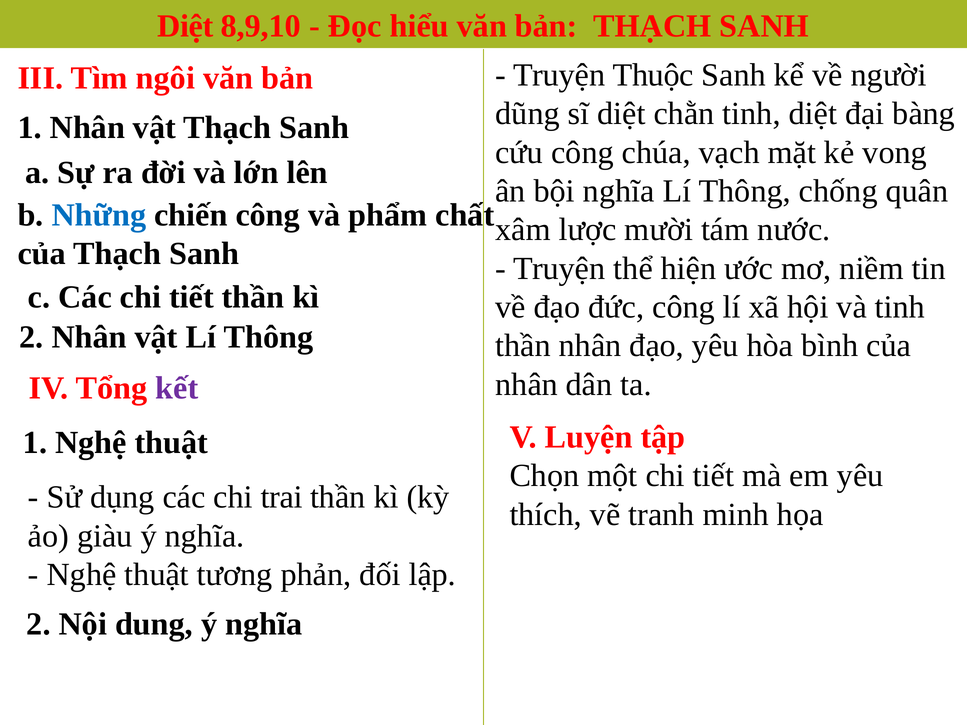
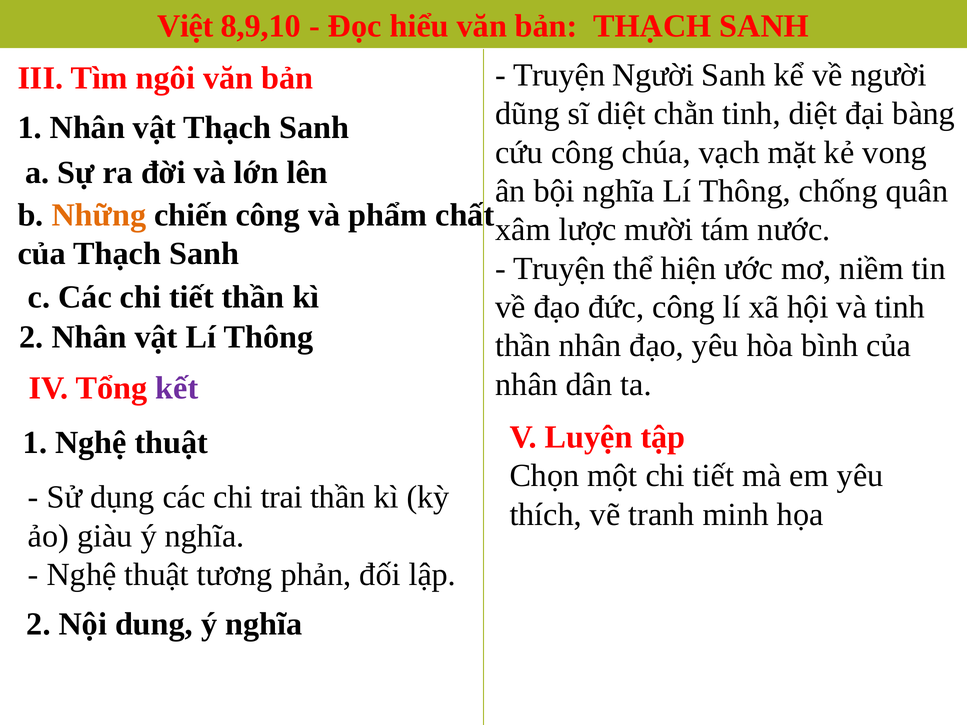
Diệt: Diệt -> Việt (185, 26)
Truyện Thuộc: Thuộc -> Người (653, 75)
Những colour: blue -> orange (99, 215)
